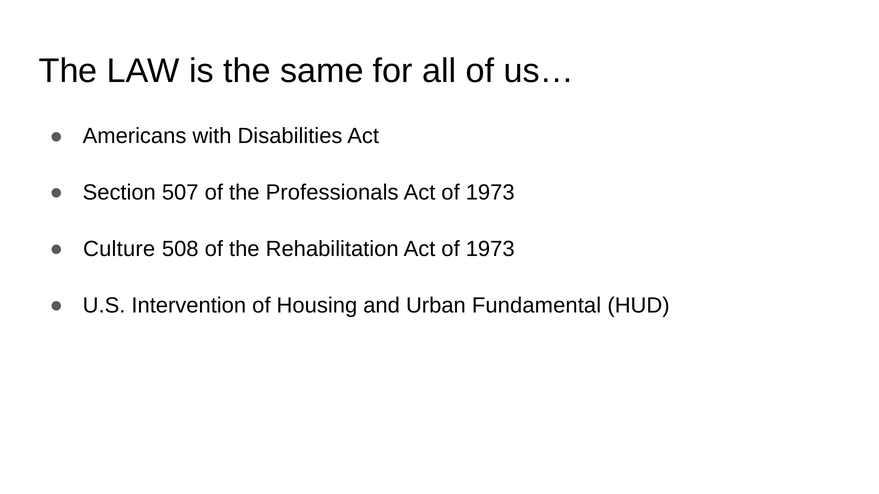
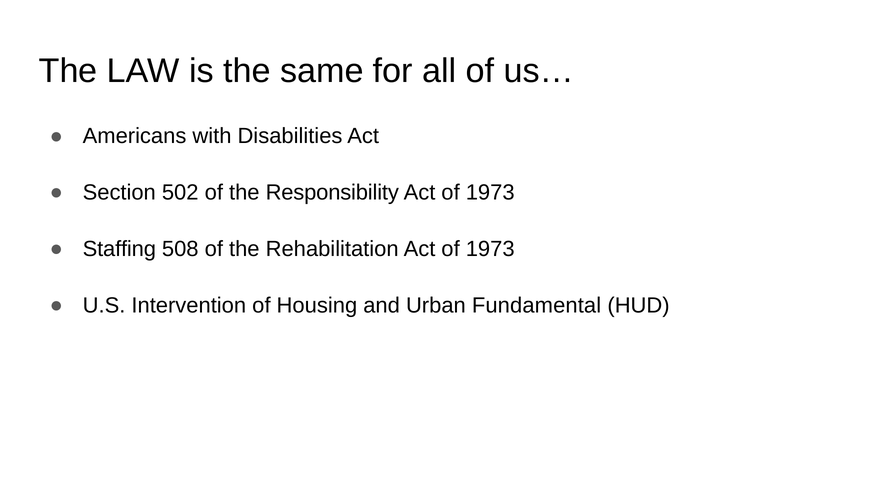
507: 507 -> 502 (180, 192)
Professionals: Professionals -> Responsibility (332, 192)
Culture: Culture -> Staffing (119, 249)
